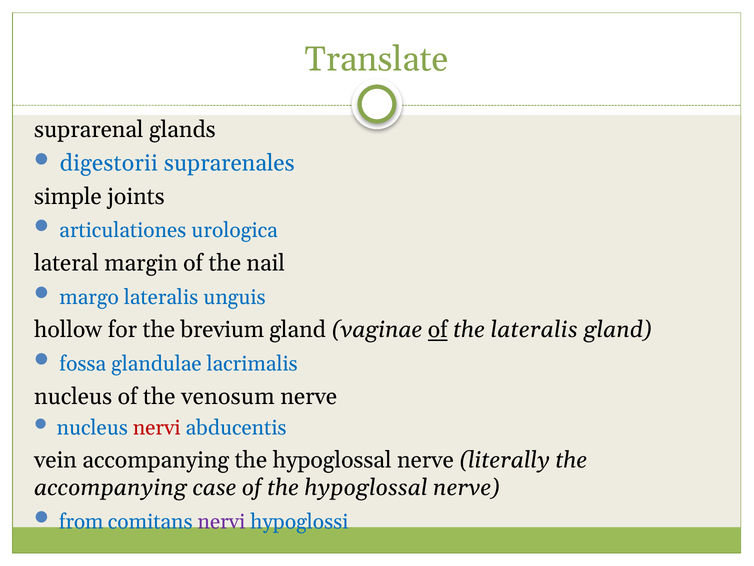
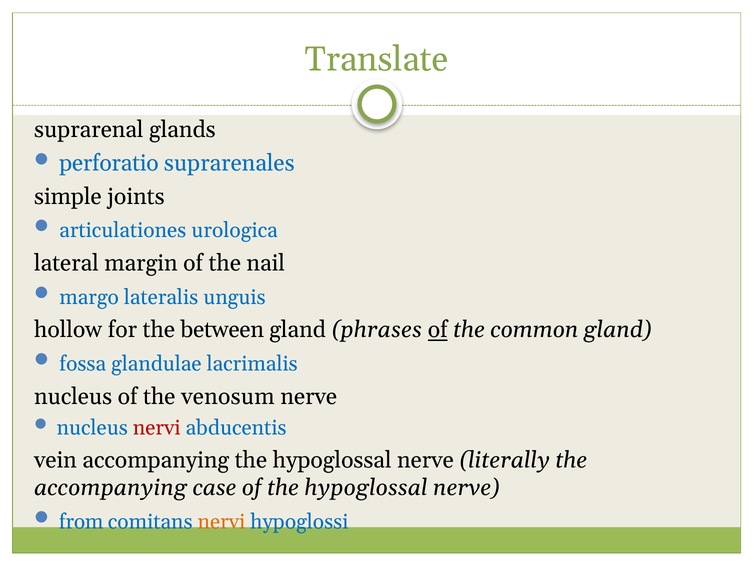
digestorii: digestorii -> perforatio (109, 163)
brevium: brevium -> between (222, 330)
vaginae: vaginae -> phrases (377, 330)
the lateralis: lateralis -> common (534, 330)
nervi colour: purple -> orange (221, 521)
